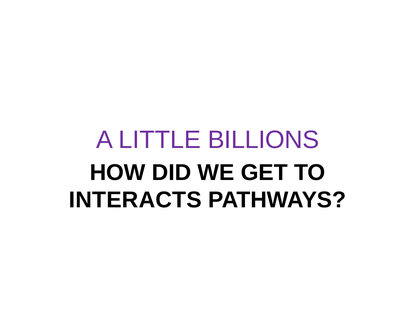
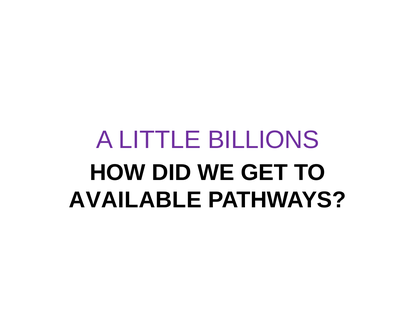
INTERACTS: INTERACTS -> AVAILABLE (135, 200)
